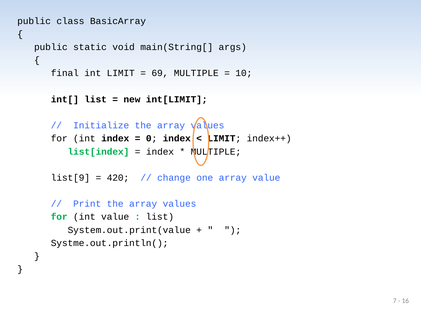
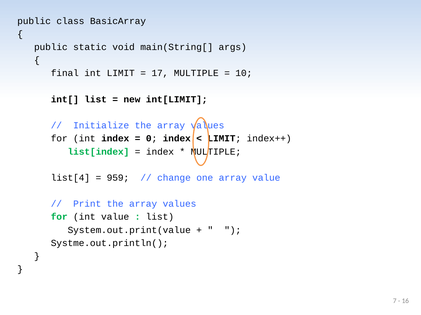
69: 69 -> 17 (160, 73)
list[9: list[9 -> list[4 (70, 178)
420: 420 -> 959 (118, 178)
